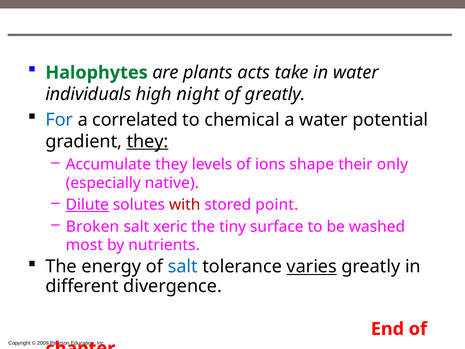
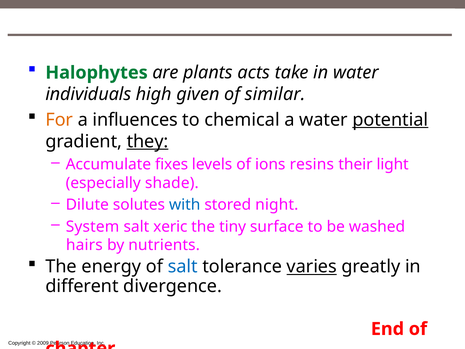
night: night -> given (198, 94)
of greatly: greatly -> similar (275, 94)
For colour: blue -> orange (59, 120)
correlated: correlated -> influences (135, 120)
potential underline: none -> present (390, 120)
Accumulate they: they -> fixes (172, 164)
shape: shape -> resins (312, 164)
only: only -> light (393, 164)
native: native -> shade (172, 183)
Dilute underline: present -> none (87, 205)
with colour: red -> blue (185, 205)
point: point -> night (277, 205)
Broken: Broken -> System (93, 226)
most: most -> hairs (84, 245)
